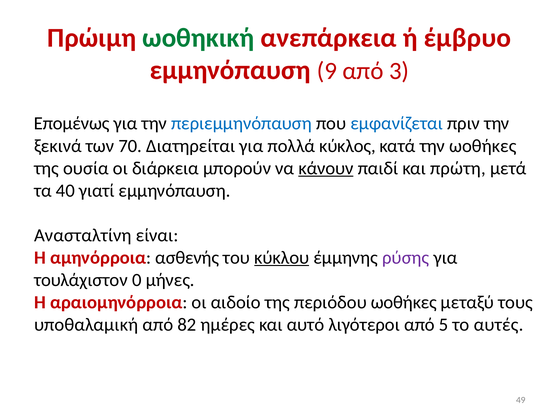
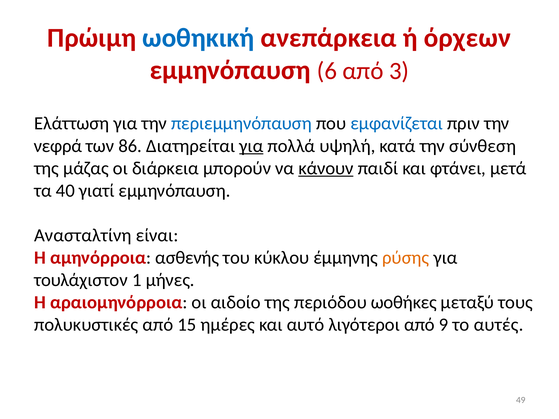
ωοθηκική colour: green -> blue (198, 38)
έμβρυο: έμβρυο -> όρχεων (467, 38)
9: 9 -> 6 (327, 71)
Επομένως: Επομένως -> Ελάττωση (72, 124)
ξεκινά: ξεκινά -> νεφρά (58, 146)
70: 70 -> 86 (130, 146)
για underline: none -> present (251, 146)
κύκλος: κύκλος -> υψηλή (347, 146)
την ωοθήκες: ωοθήκες -> σύνθεση (483, 146)
ουσία: ουσία -> μάζας (86, 168)
πρώτη: πρώτη -> φτάνει (458, 168)
κύκλου underline: present -> none (282, 258)
ρύσης colour: purple -> orange (406, 258)
0: 0 -> 1 (137, 280)
υποθαλαμική: υποθαλαμική -> πολυκυστικές (86, 325)
82: 82 -> 15 (187, 325)
5: 5 -> 9 (444, 325)
